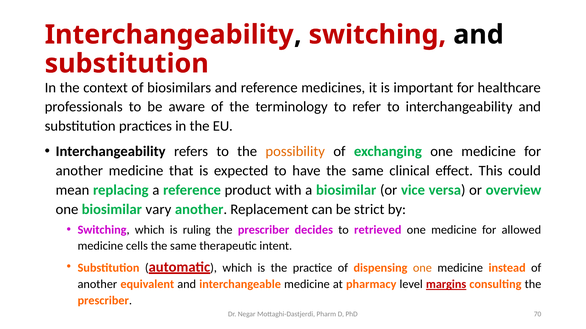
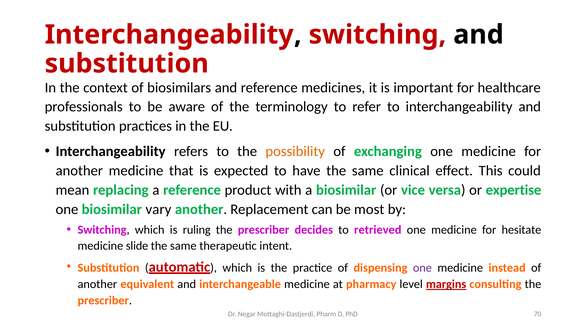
overview: overview -> expertise (514, 190)
strict: strict -> most (369, 210)
allowed: allowed -> hesitate (521, 230)
cells: cells -> slide (137, 246)
one colour: orange -> purple (422, 268)
